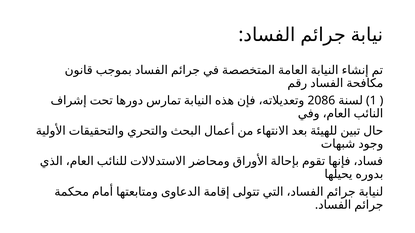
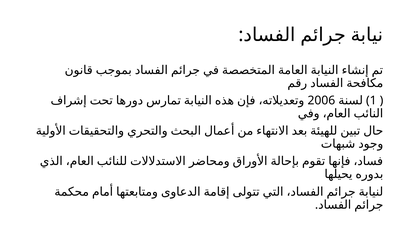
2086: 2086 -> 2006 (321, 101)
